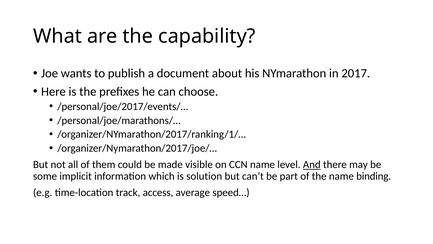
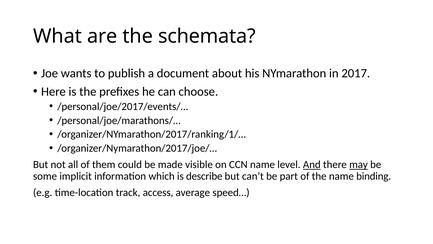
capability: capability -> schemata (207, 36)
may underline: none -> present (358, 164)
solution: solution -> describe (204, 176)
